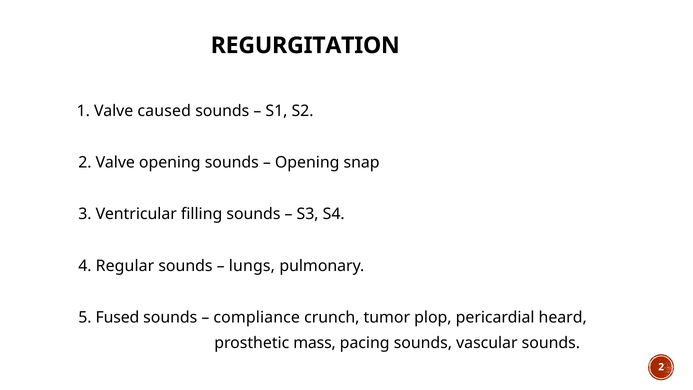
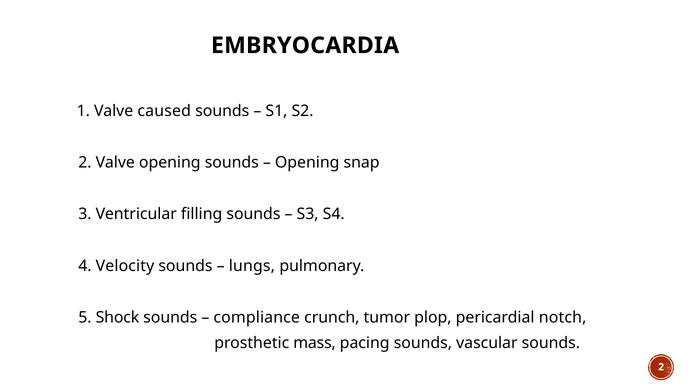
REGURGITATION: REGURGITATION -> EMBRYOCARDIA (305, 45)
Regular: Regular -> Velocity (125, 266)
Fused: Fused -> Shock (117, 317)
heard: heard -> notch (563, 317)
